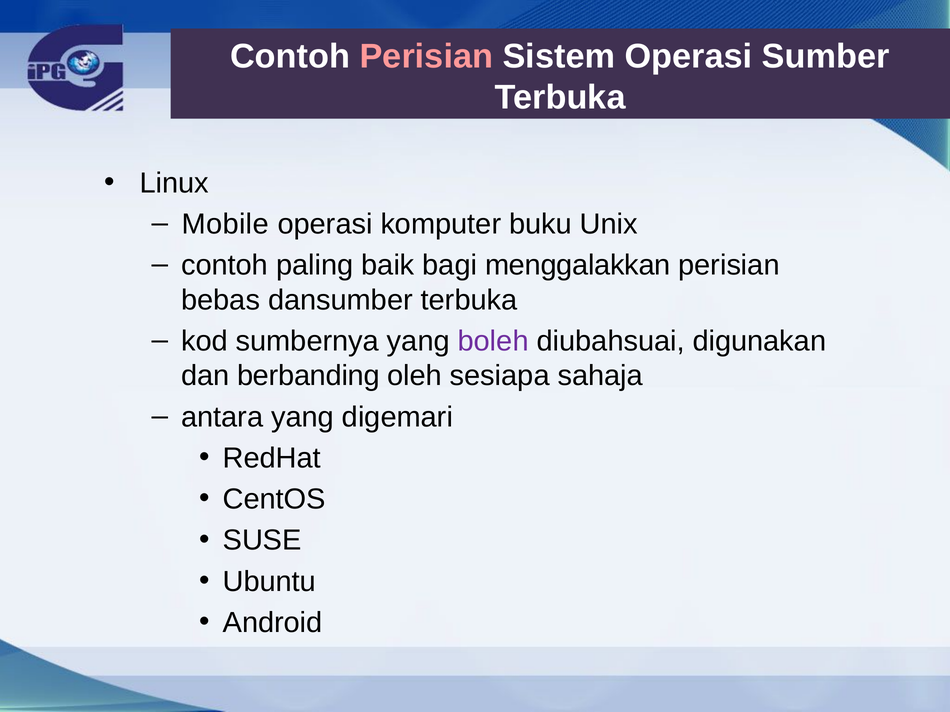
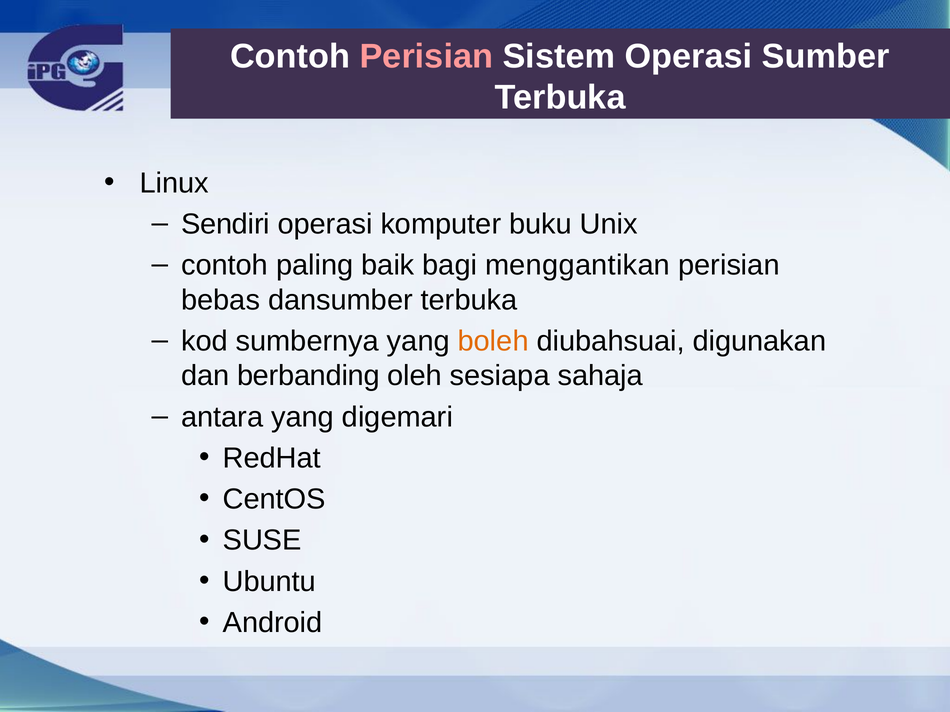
Mobile: Mobile -> Sendiri (226, 224)
menggalakkan: menggalakkan -> menggantikan (578, 265)
boleh colour: purple -> orange (493, 341)
